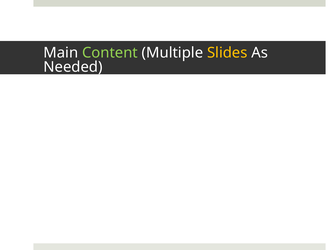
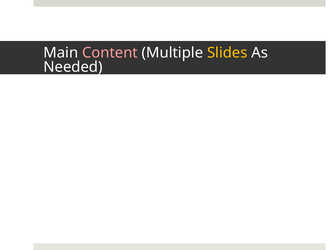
Content colour: light green -> pink (110, 53)
